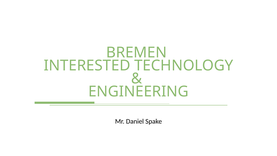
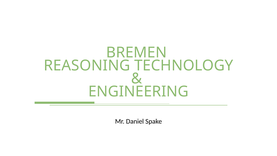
INTERESTED: INTERESTED -> REASONING (87, 65)
